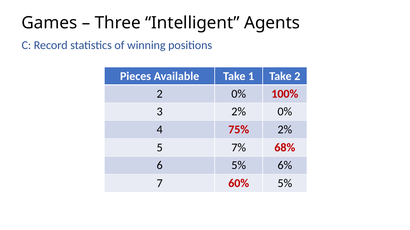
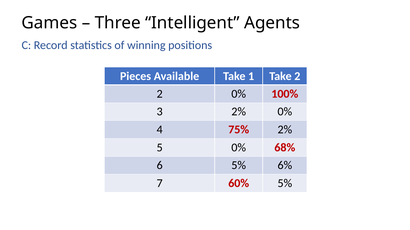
5 7%: 7% -> 0% (239, 148)
